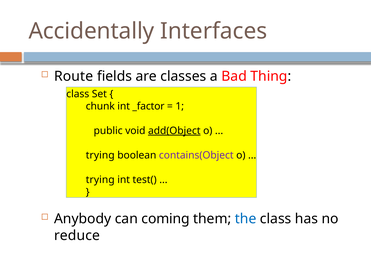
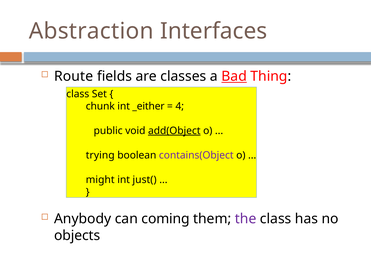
Accidentally: Accidentally -> Abstraction (91, 31)
Bad underline: none -> present (234, 76)
_factor: _factor -> _either (148, 106)
1: 1 -> 4 (180, 106)
trying: trying -> might (100, 179)
test(: test( -> just( (145, 179)
the colour: blue -> purple (246, 218)
reduce: reduce -> objects (77, 235)
